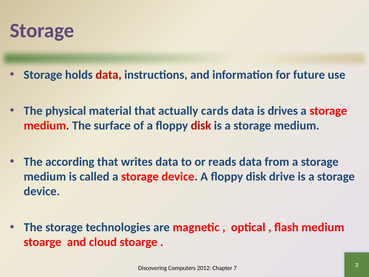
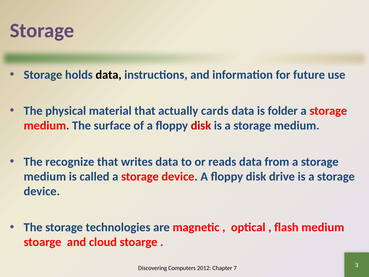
data colour: red -> black (109, 75)
drives: drives -> folder (283, 111)
according: according -> recognize (70, 162)
